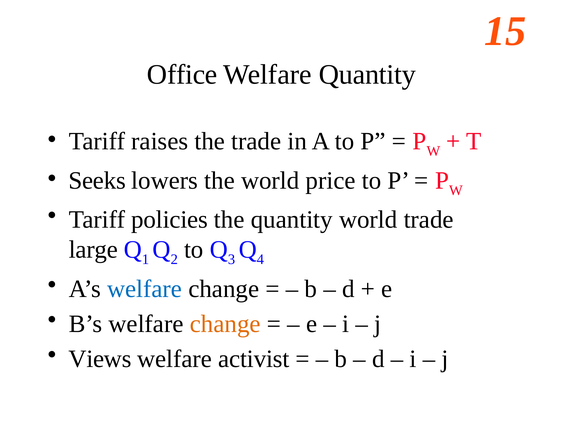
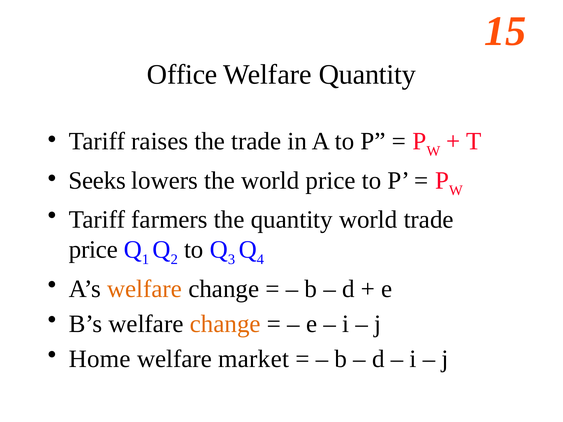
policies: policies -> farmers (169, 220)
large: large -> price (93, 250)
welfare colour: blue -> orange (145, 289)
Views: Views -> Home (100, 359)
activist: activist -> market (254, 359)
